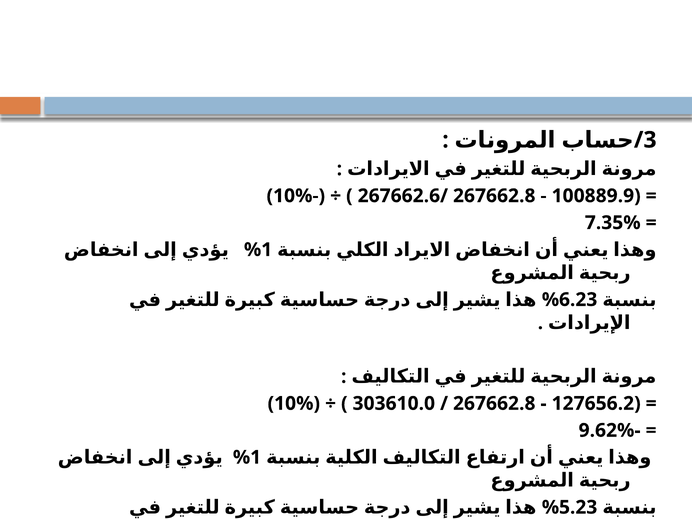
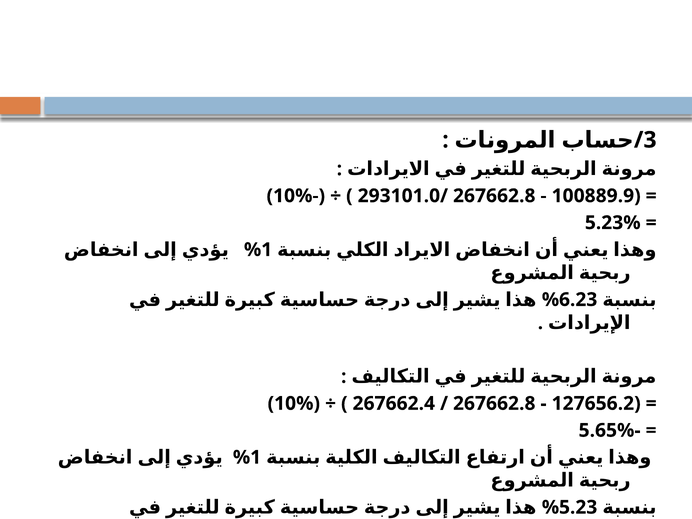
267662.6: 267662.6 -> 293101.0 (399, 196)
7.35%: 7.35% -> 5.23% (613, 223)
303610.0: 303610.0 -> 267662.4 (394, 403)
9.62%: 9.62% -> 5.65% (606, 430)
